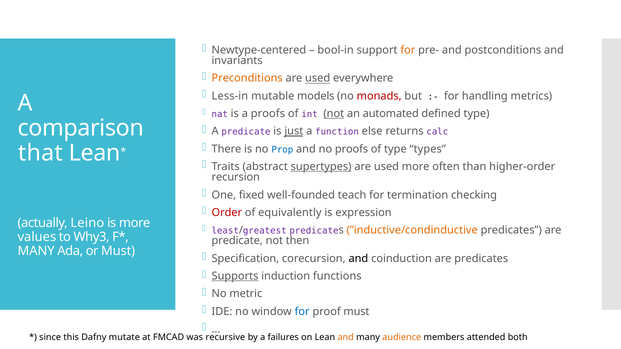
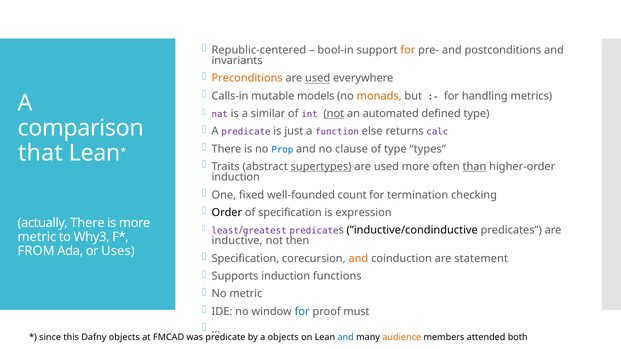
Newtype-centered: Newtype-centered -> Republic-centered (259, 50)
Less-in: Less-in -> Calls-in (230, 96)
monads colour: red -> orange (379, 96)
a proofs: proofs -> similar (268, 114)
just underline: present -> none (294, 131)
no proofs: proofs -> clause (351, 149)
than underline: none -> present (474, 167)
recursion: recursion -> induction (236, 177)
teach: teach -> count (352, 195)
Order colour: red -> black (227, 213)
of equivalently: equivalently -> specification (290, 213)
actually Leino: Leino -> There (87, 223)
”inductive/condinductive colour: orange -> black (412, 230)
values: values -> metric (37, 237)
predicate: predicate -> inductive (237, 241)
MANY: MANY -> FROM (36, 251)
or Must: Must -> Uses (118, 251)
and colour: black -> orange (358, 259)
are predicates: predicates -> statement (481, 259)
Supports underline: present -> none (235, 276)
Dafny mutate: mutate -> objects (124, 338)
was recursive: recursive -> predicate (225, 338)
a failures: failures -> objects (283, 338)
and colour: orange -> blue (346, 338)
